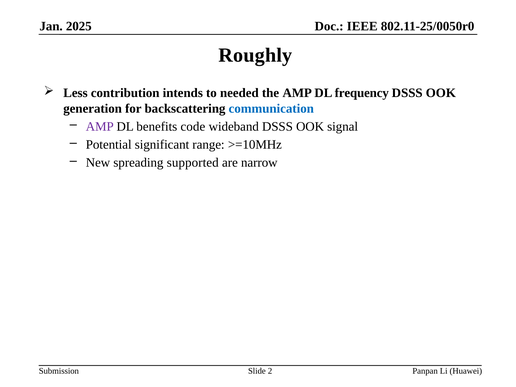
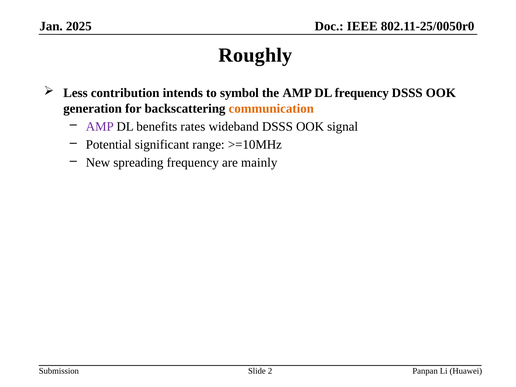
needed: needed -> symbol (239, 93)
communication colour: blue -> orange (271, 108)
code: code -> rates (193, 126)
spreading supported: supported -> frequency (193, 163)
narrow: narrow -> mainly (259, 163)
